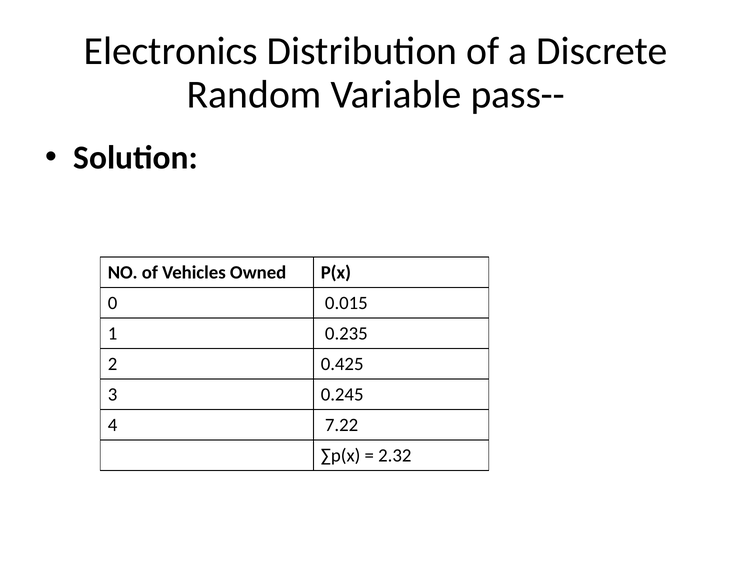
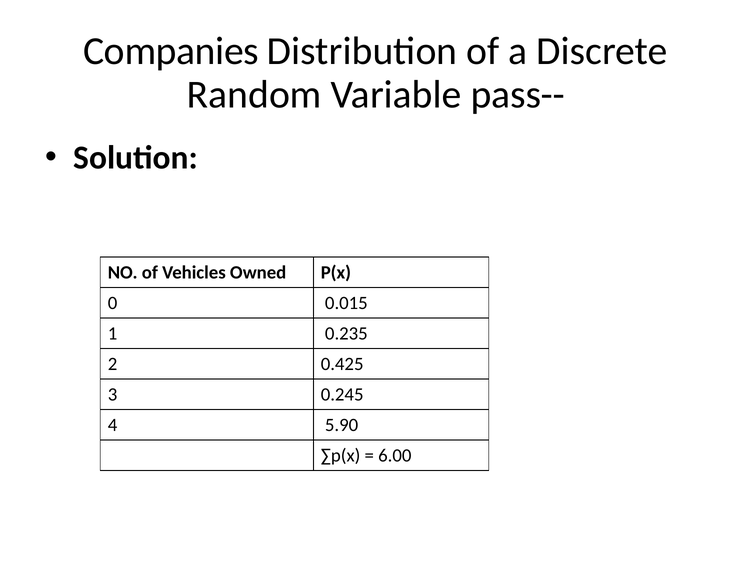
Electronics: Electronics -> Companies (171, 51)
7.22: 7.22 -> 5.90 (342, 425)
2.32: 2.32 -> 6.00 (395, 455)
